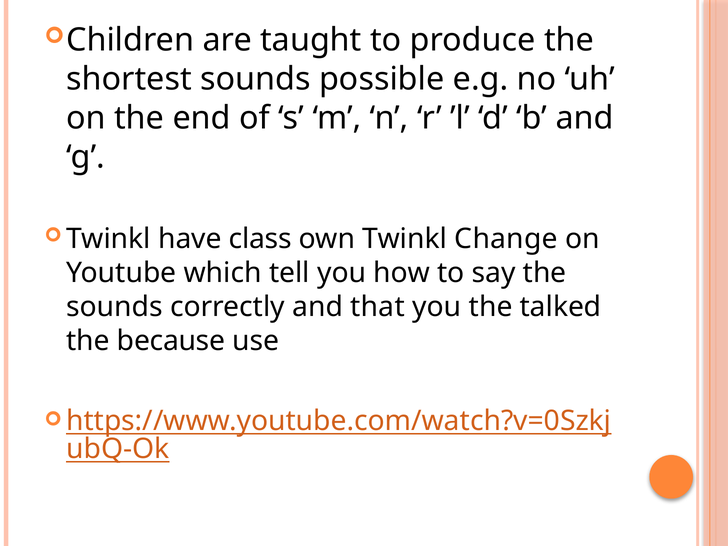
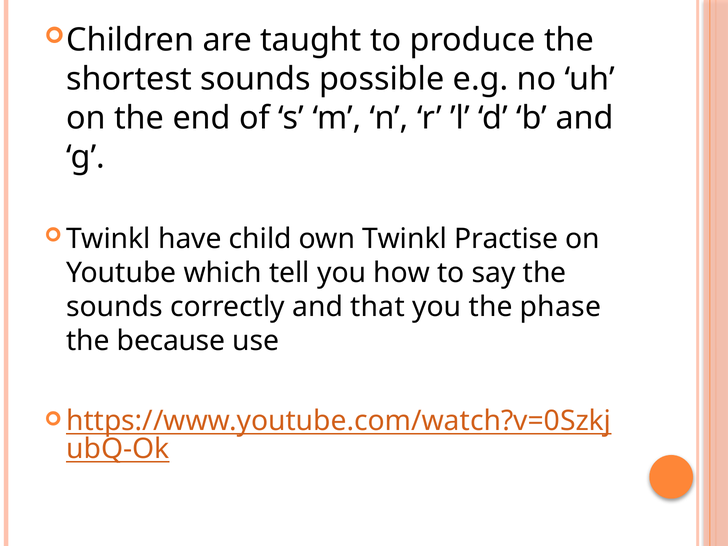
class: class -> child (260, 239)
Change: Change -> Practise (506, 239)
talked: talked -> phase (560, 307)
